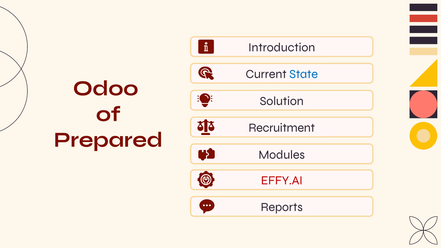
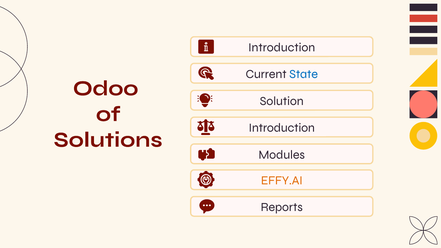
Recruitment: Recruitment -> Introduction (282, 128)
Prepared: Prepared -> Solutions (108, 140)
EFFY.AI colour: red -> orange (282, 181)
